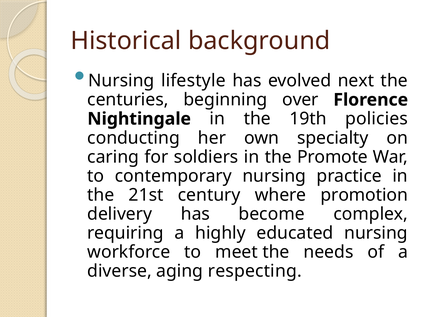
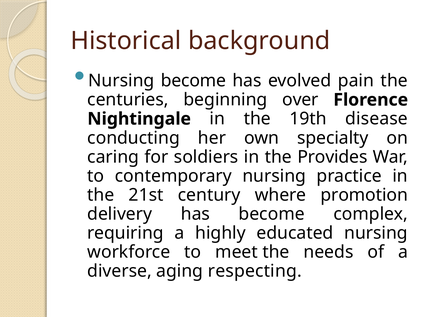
Nursing lifestyle: lifestyle -> become (193, 81)
next: next -> pain (356, 81)
policies: policies -> disease (377, 119)
Promote: Promote -> Provides (332, 157)
